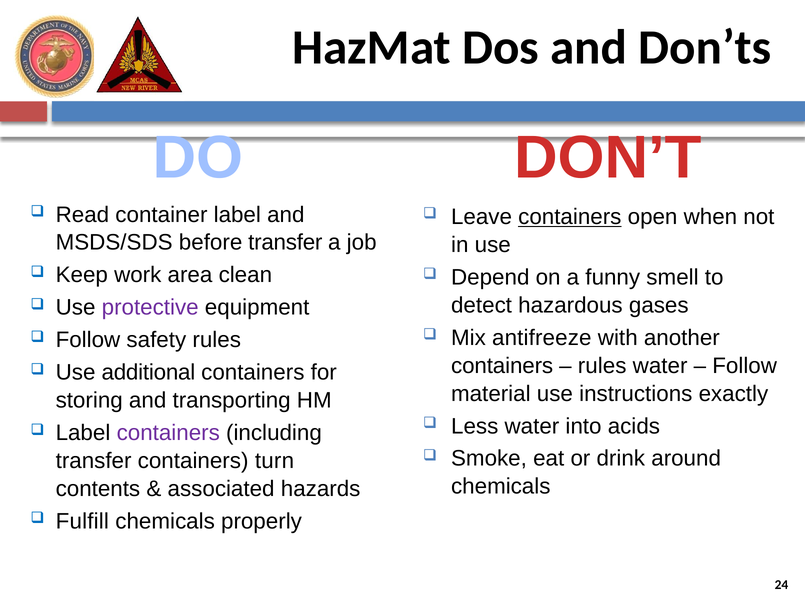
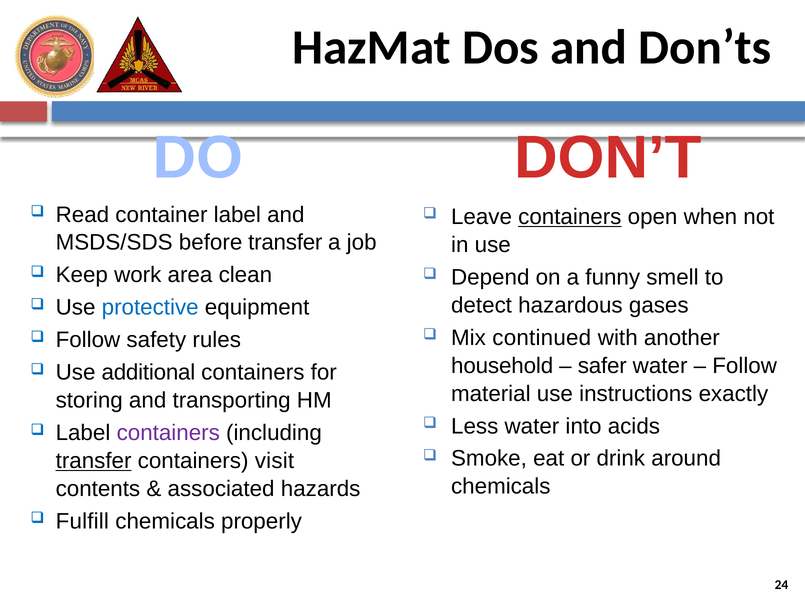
protective colour: purple -> blue (150, 307)
antifreeze: antifreeze -> continued (542, 338)
containers: containers -> household (502, 366)
rules: rules -> safer (602, 366)
transfer underline: none -> present (94, 461)
turn: turn -> visit (274, 461)
